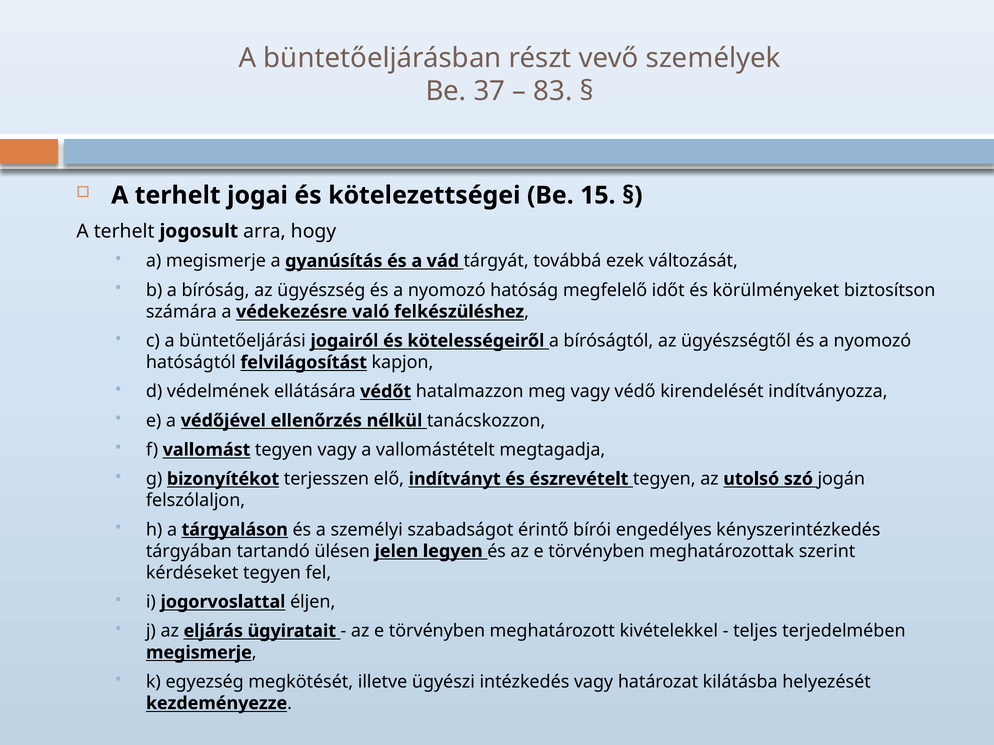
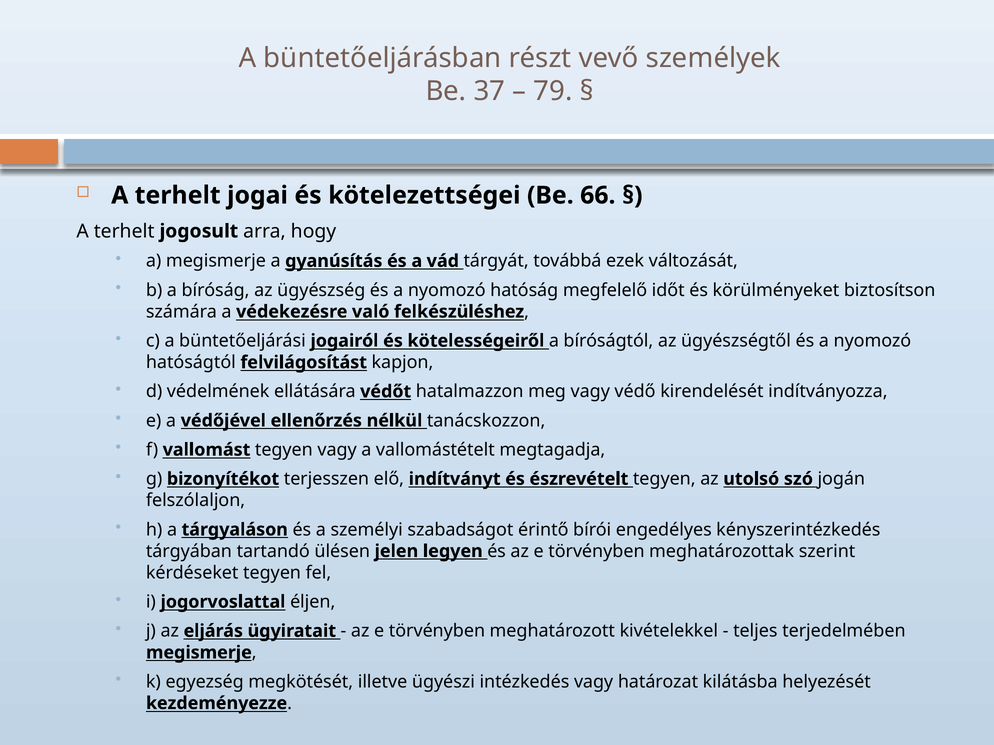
83: 83 -> 79 (553, 91)
15: 15 -> 66 (598, 195)
